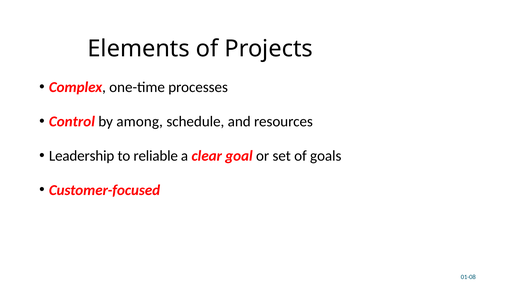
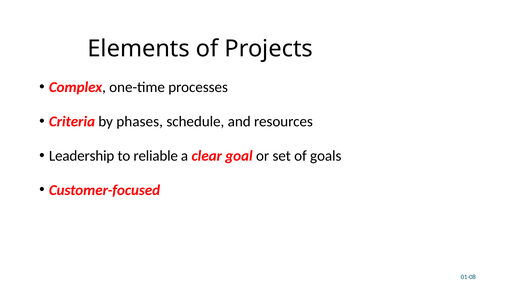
Control: Control -> Criteria (72, 122)
among: among -> phases (140, 122)
